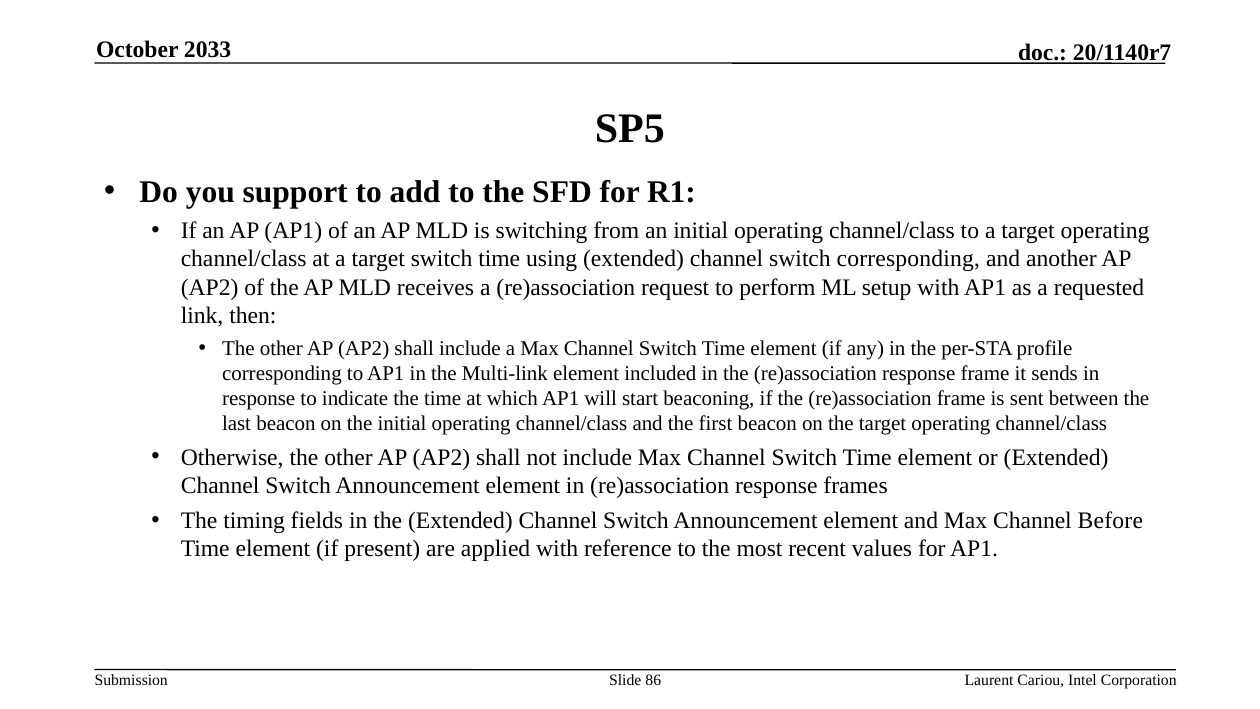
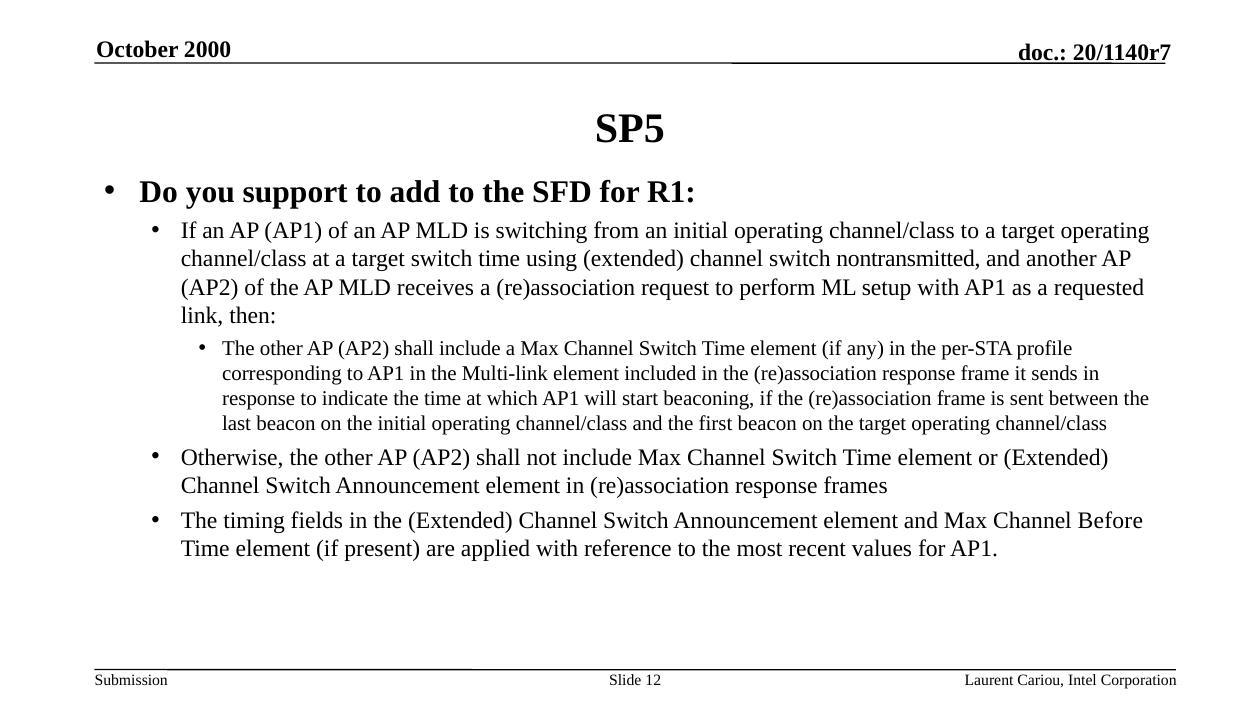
2033: 2033 -> 2000 (208, 50)
switch corresponding: corresponding -> nontransmitted (909, 259)
86: 86 -> 12 (653, 680)
